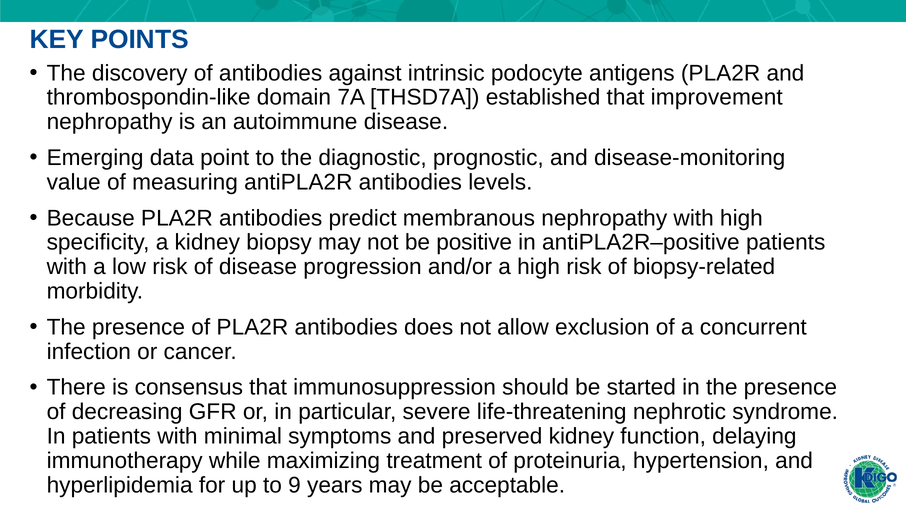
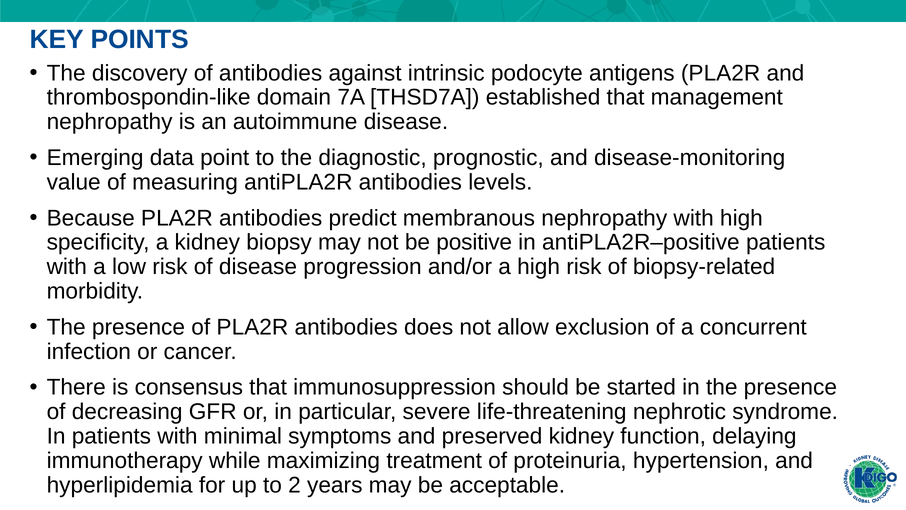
improvement: improvement -> management (717, 97)
9: 9 -> 2 (294, 485)
